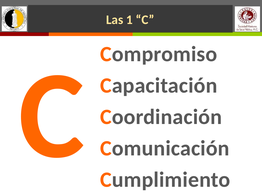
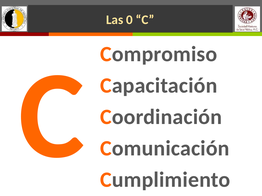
1: 1 -> 0 (130, 20)
